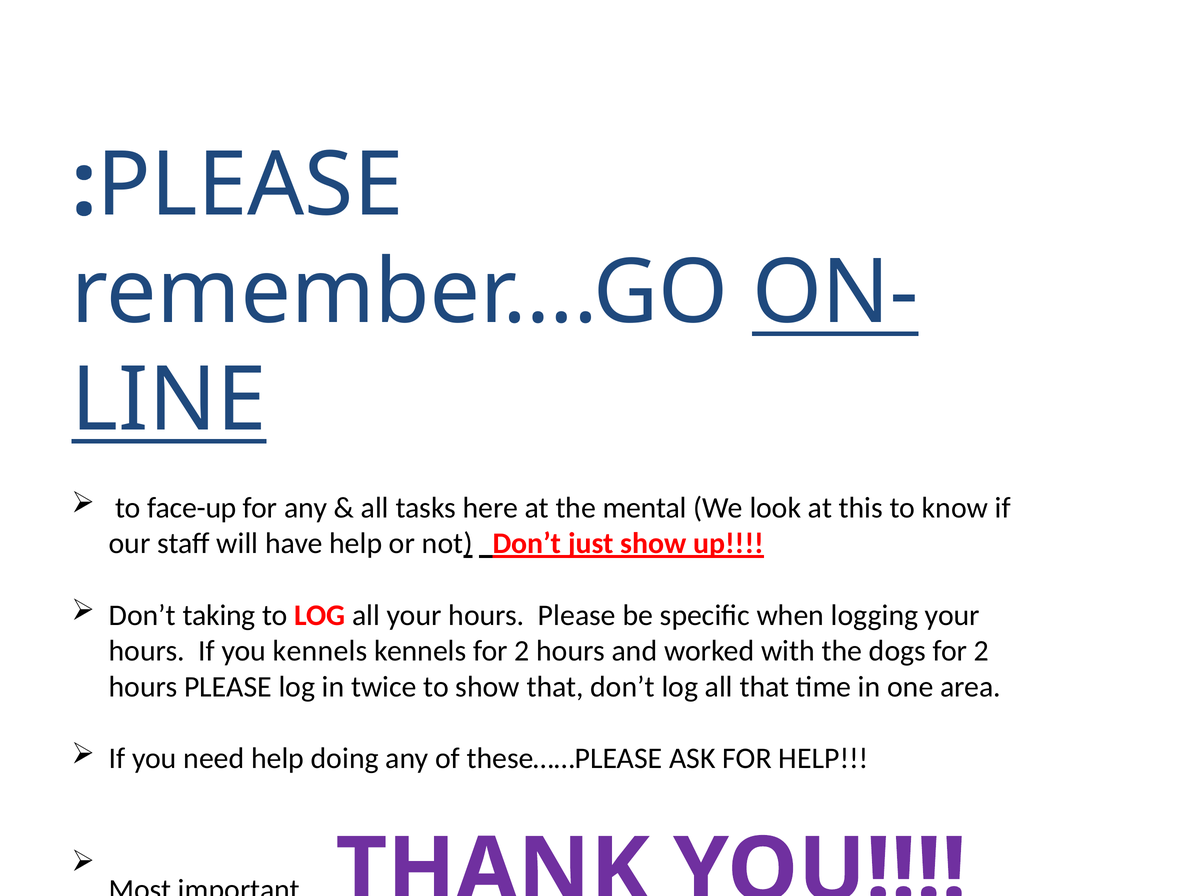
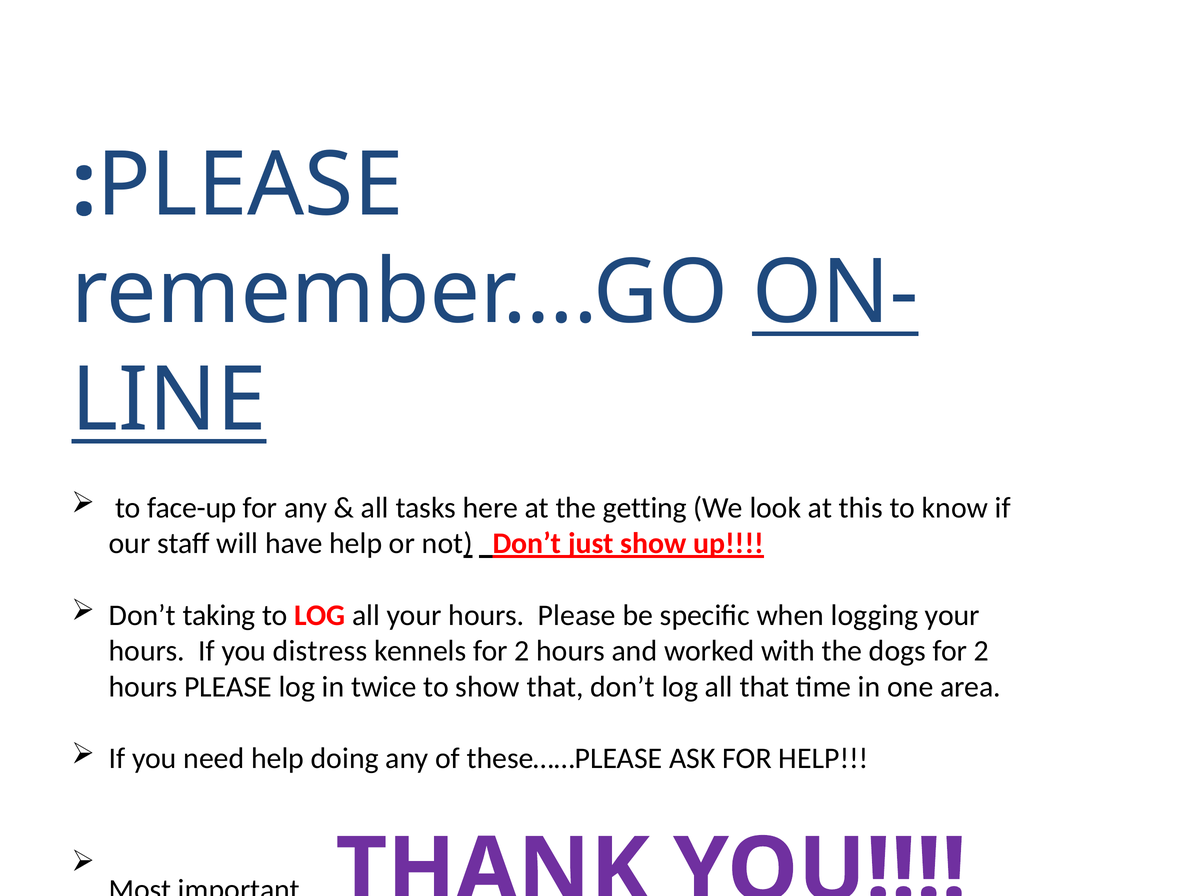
mental: mental -> getting (645, 507)
you kennels: kennels -> distress (320, 651)
